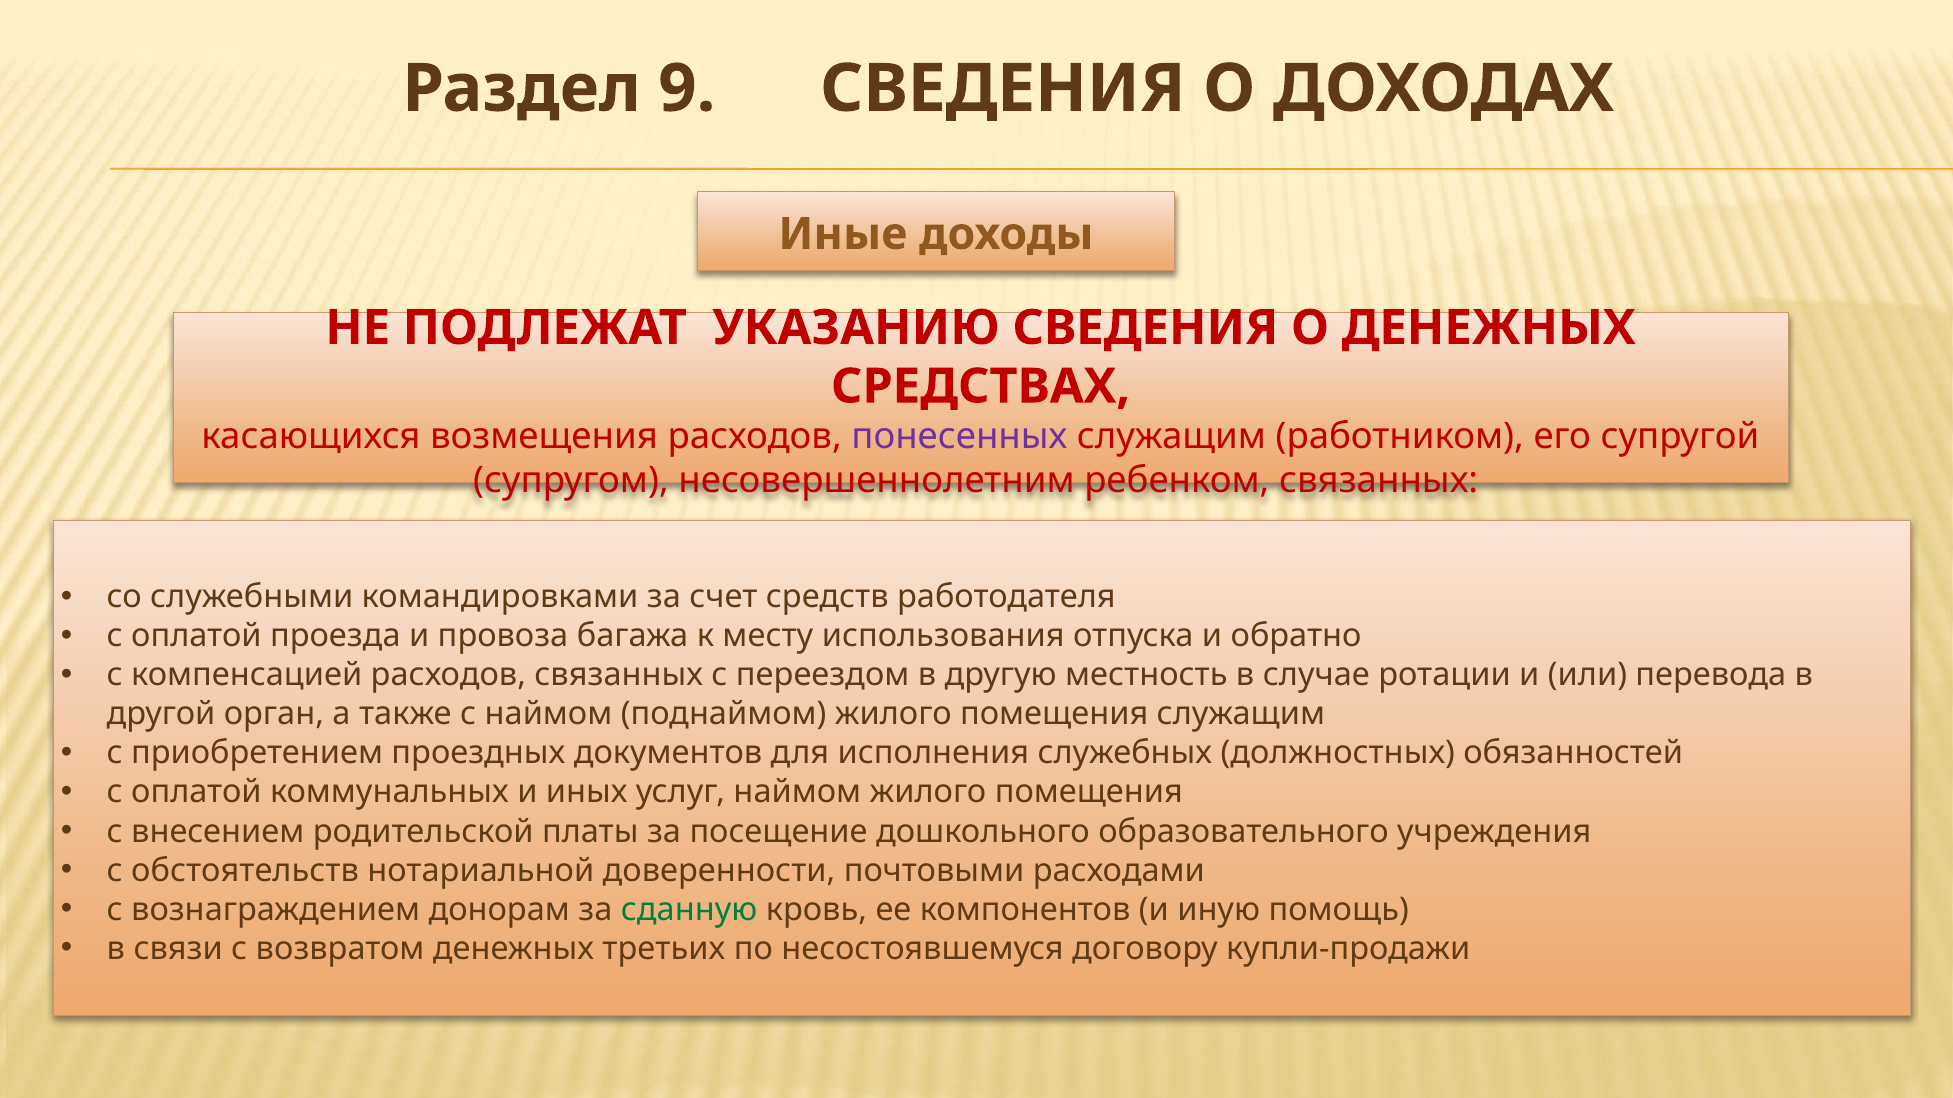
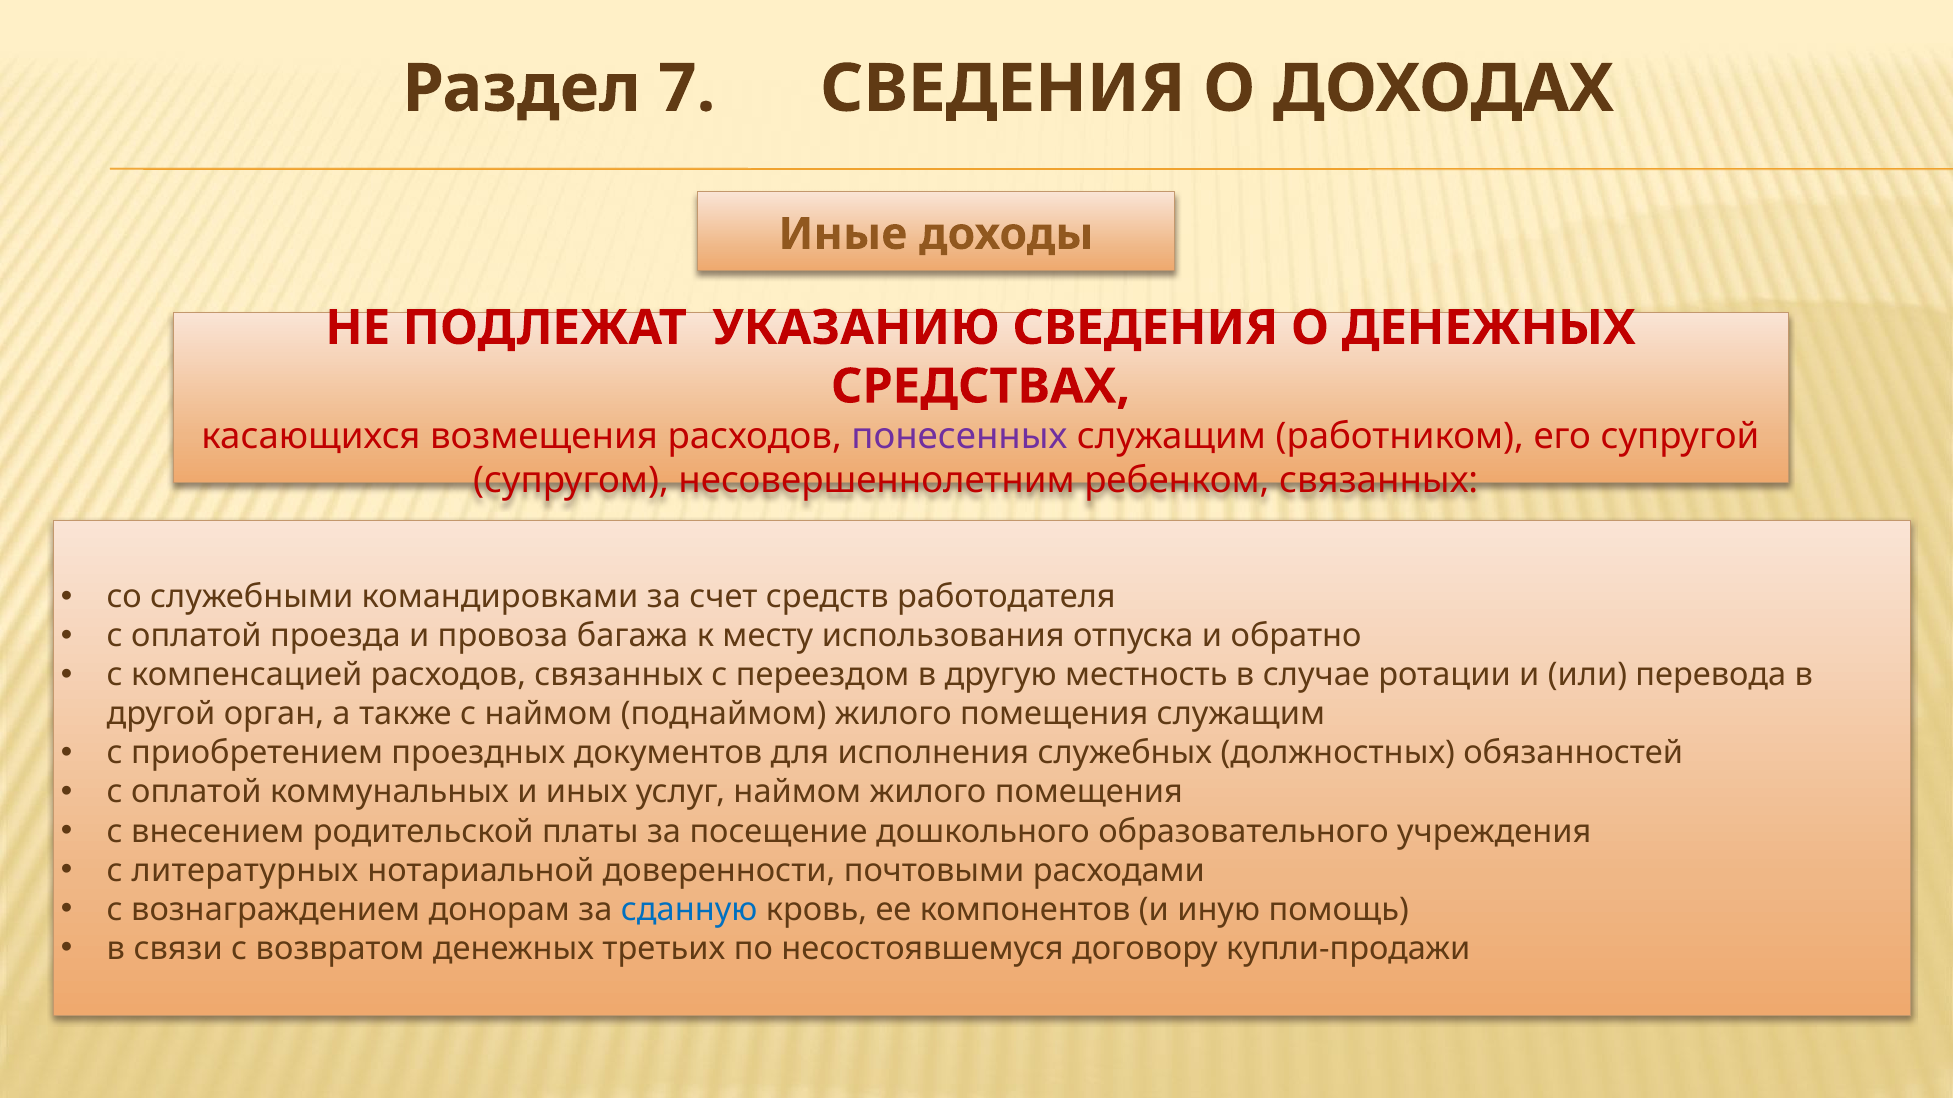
9: 9 -> 7 (687, 89)
обстоятельств: обстоятельств -> литературных (245, 871)
сданную colour: green -> blue (689, 910)
